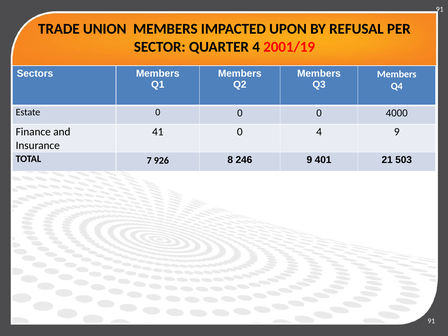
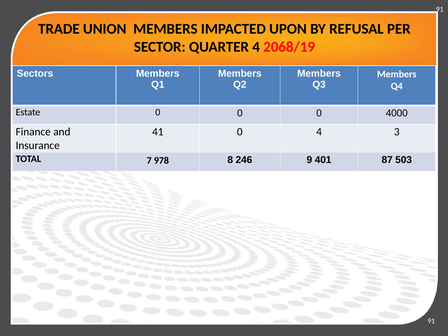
2001/19: 2001/19 -> 2068/19 (289, 47)
4 9: 9 -> 3 (397, 132)
926: 926 -> 978 (161, 161)
21: 21 -> 87 (387, 160)
